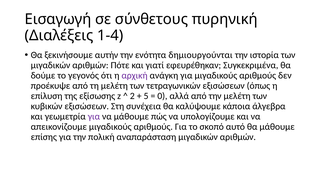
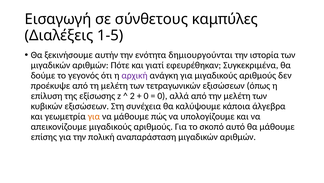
πυρηνική: πυρηνική -> καμπύλες (225, 19)
1-4: 1-4 -> 1-5 (110, 35)
5: 5 -> 0 (146, 96)
για colour: purple -> orange (94, 116)
